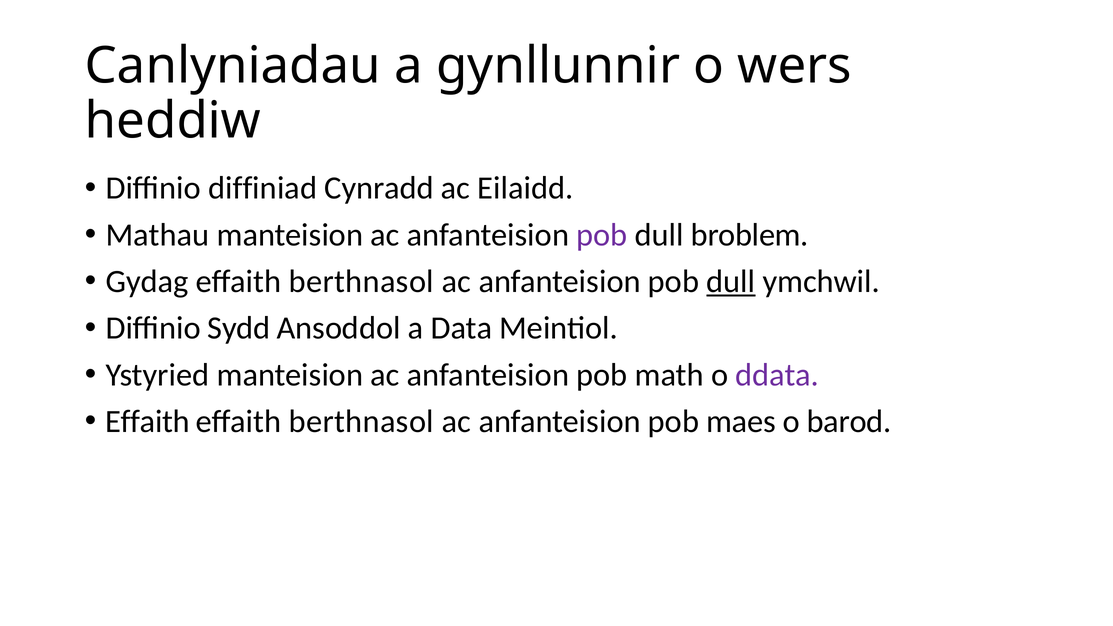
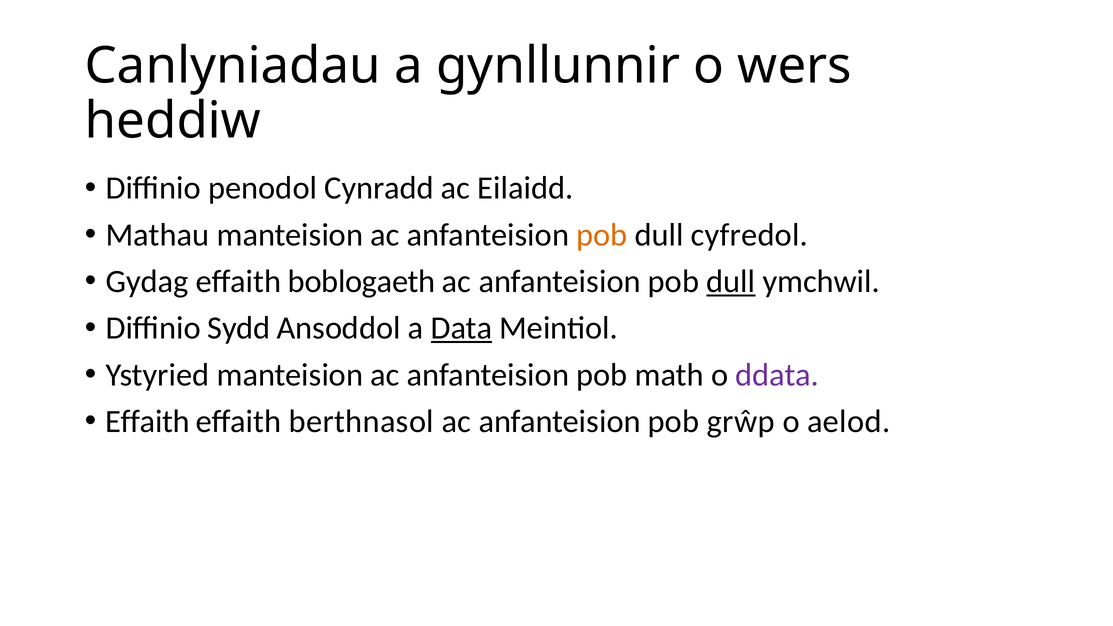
diffiniad: diffiniad -> penodol (263, 188)
pob colour: purple -> orange (602, 235)
broblem: broblem -> cyfredol (749, 235)
berthnasol: berthnasol -> boblogaeth (362, 282)
Data underline: none -> present (461, 328)
maes: maes -> grŵp (741, 422)
barod: barod -> aelod (849, 422)
